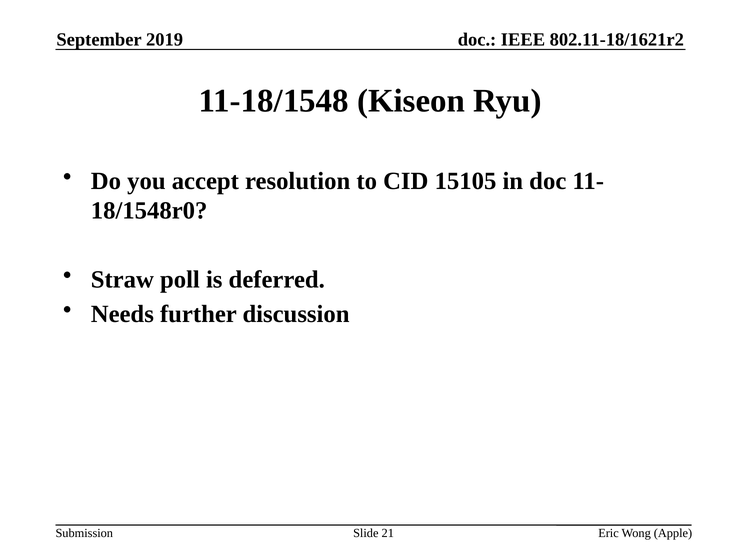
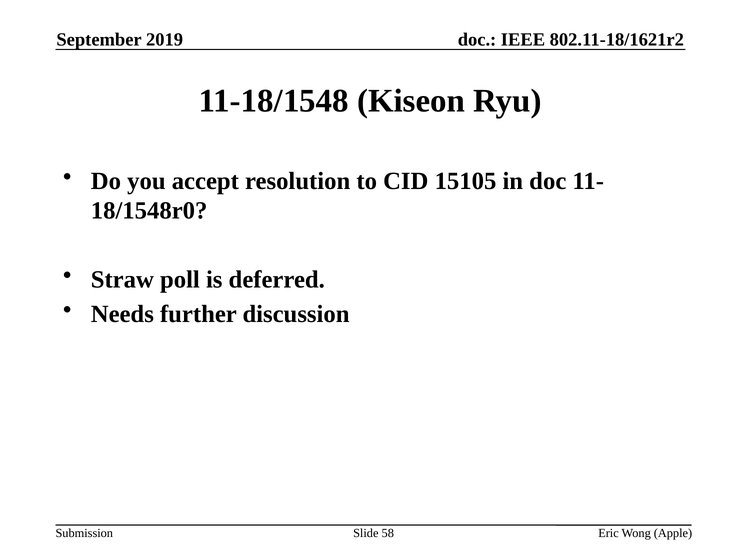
21: 21 -> 58 (388, 533)
